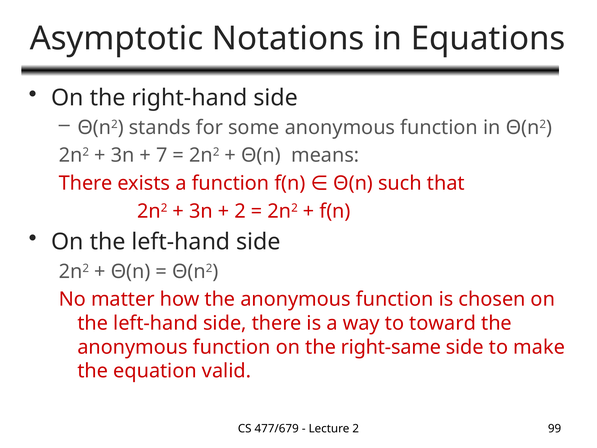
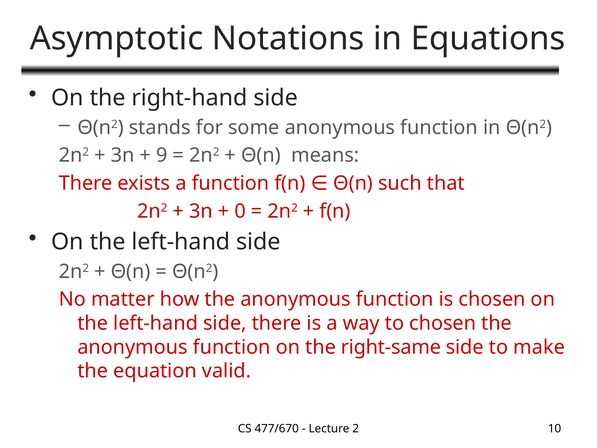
7: 7 -> 9 (162, 155)
2: 2 -> 0 (240, 211)
to toward: toward -> chosen (443, 323)
477/679: 477/679 -> 477/670 (277, 428)
99: 99 -> 10 (555, 428)
